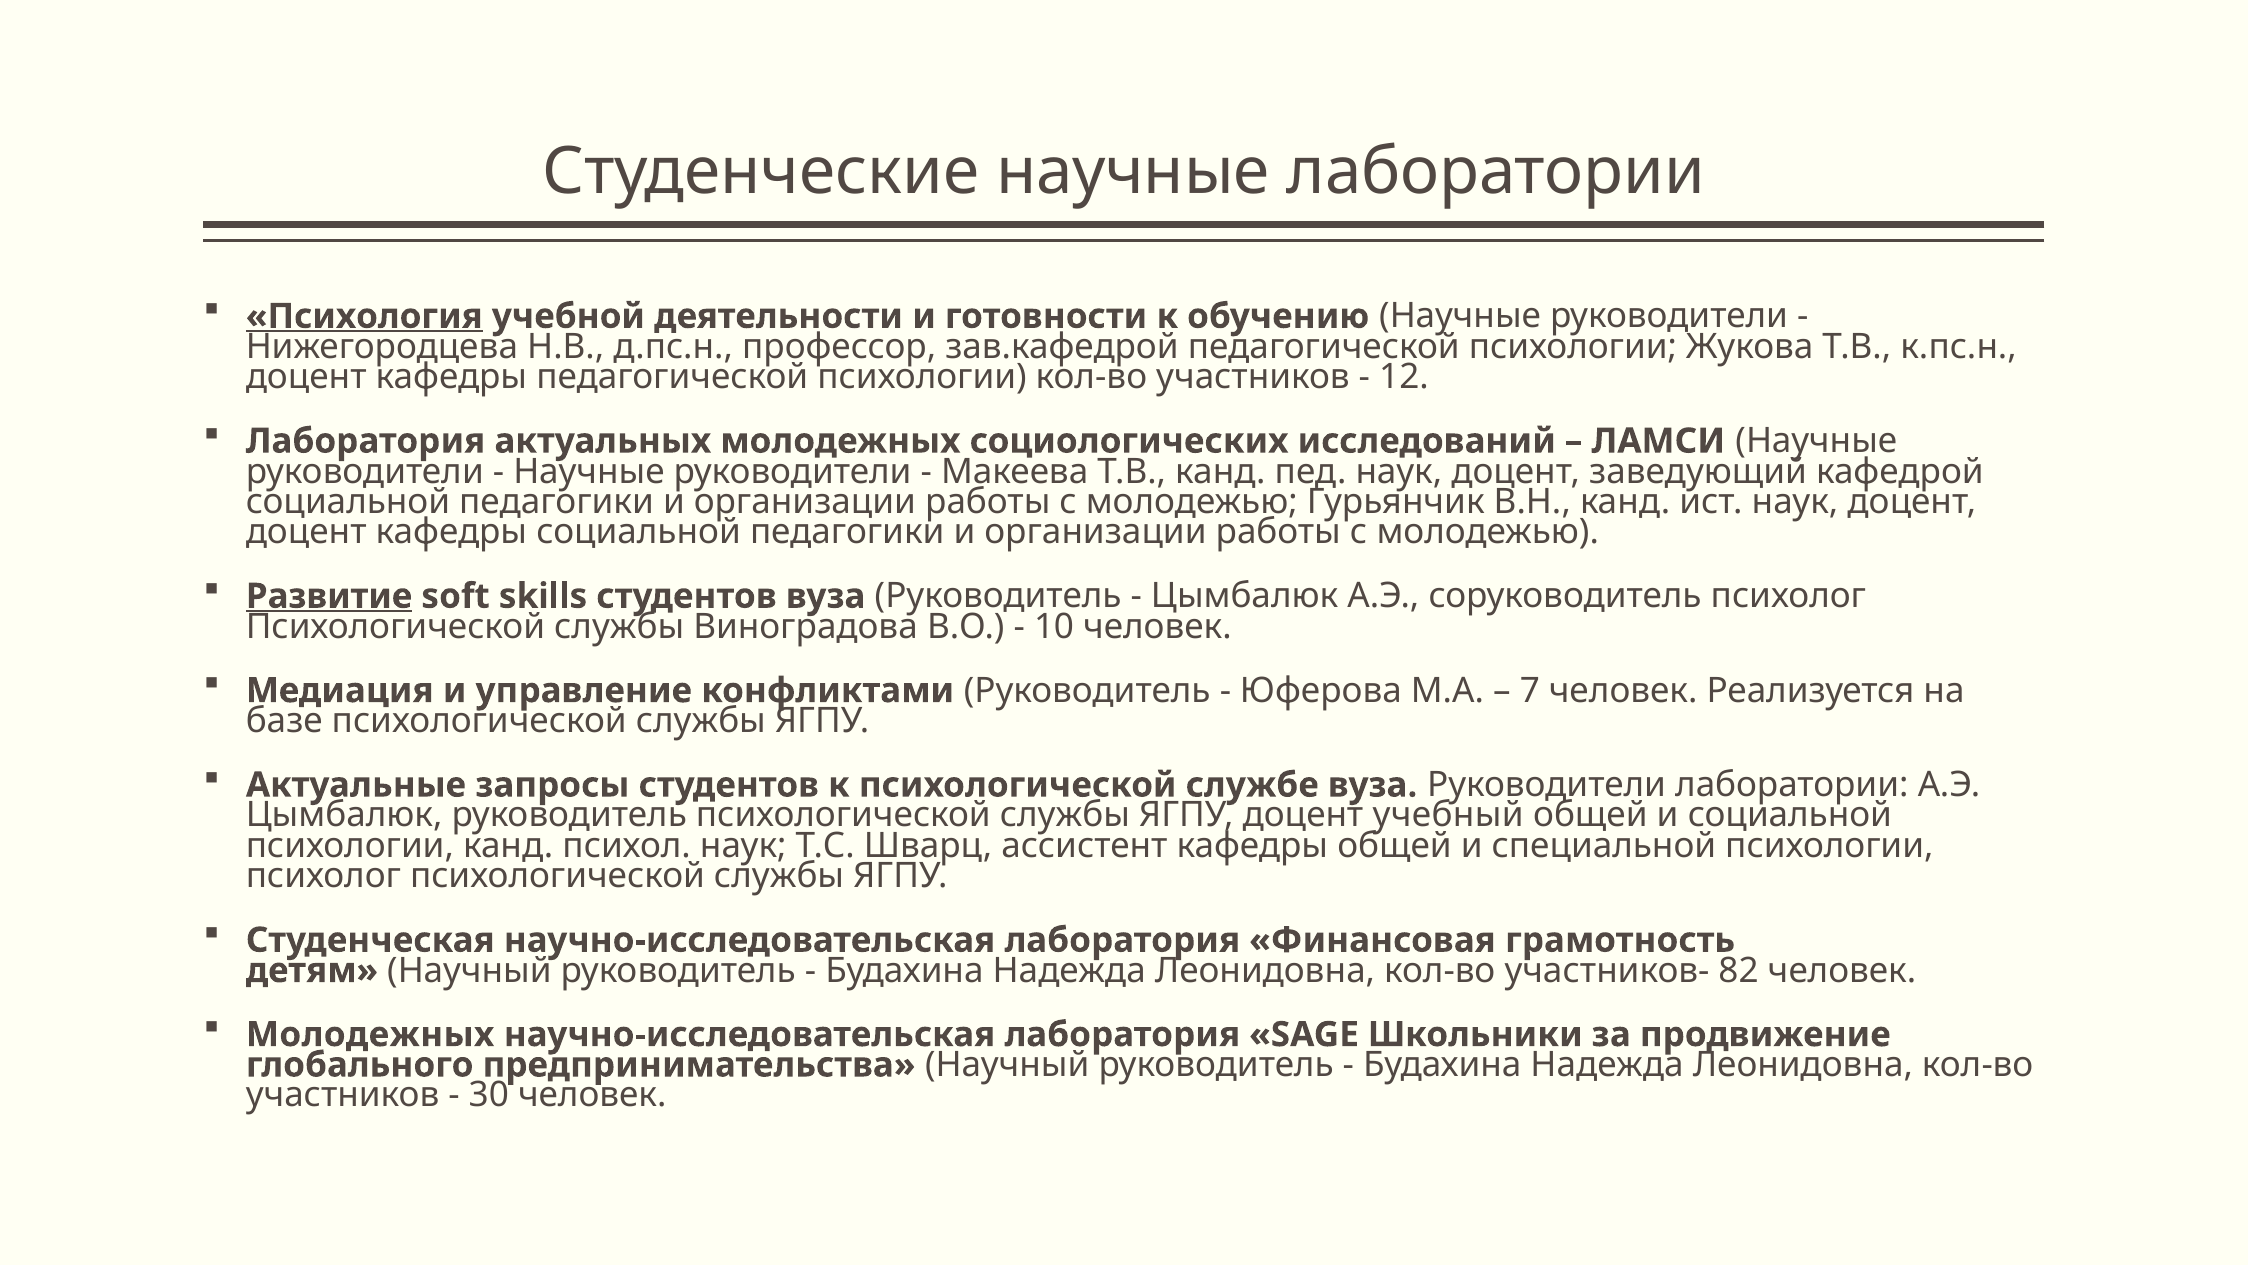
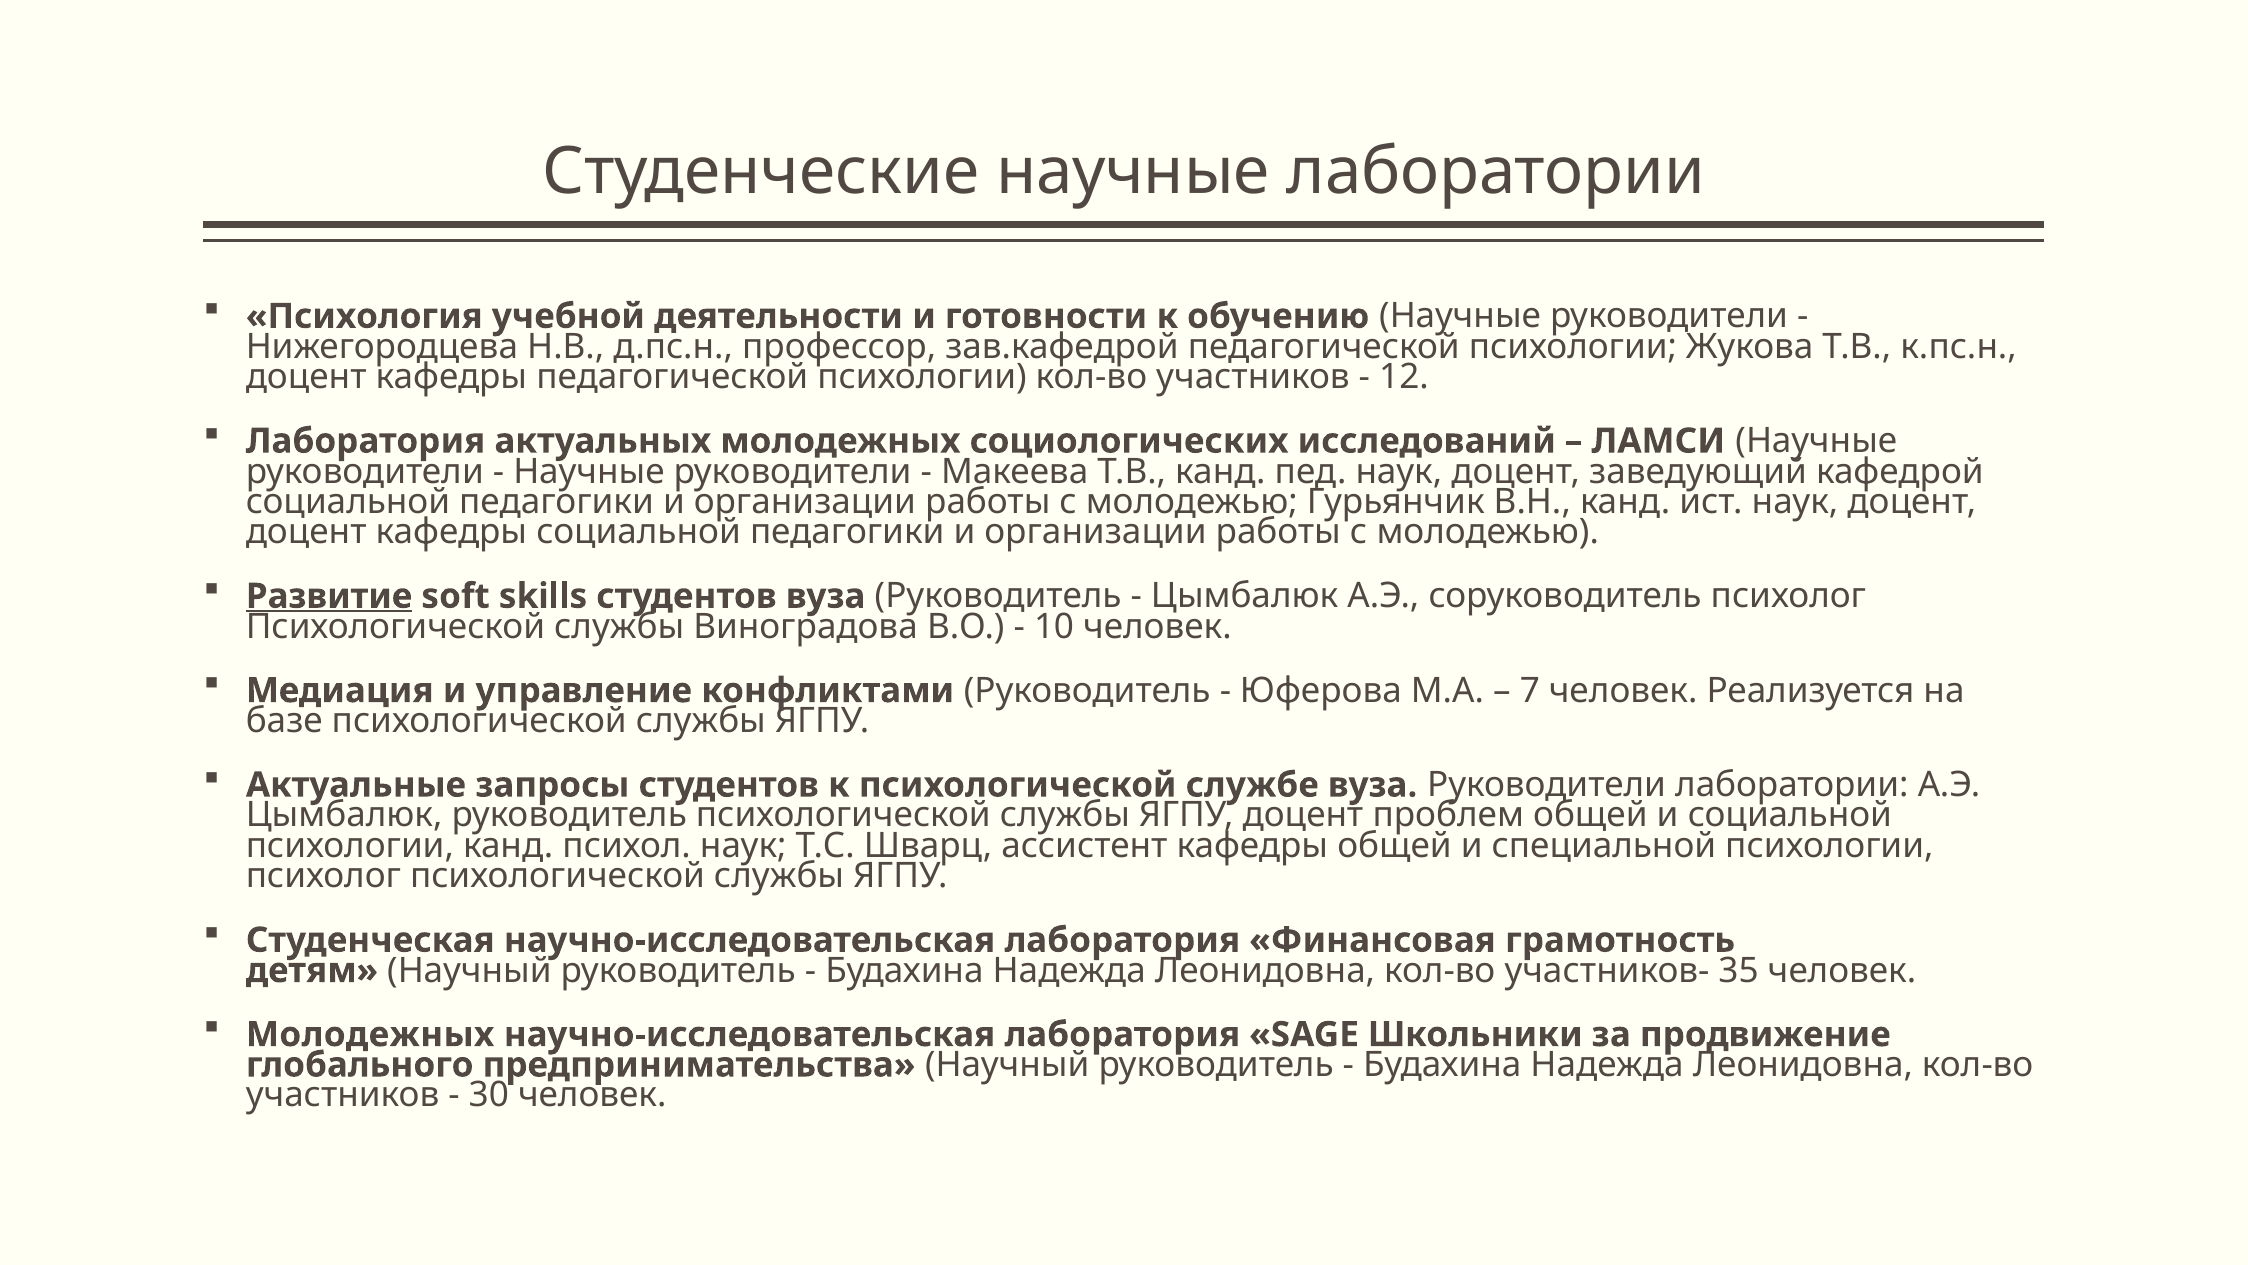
Психология underline: present -> none (364, 316)
учебный: учебный -> проблем (1448, 815)
82: 82 -> 35 (1738, 970)
